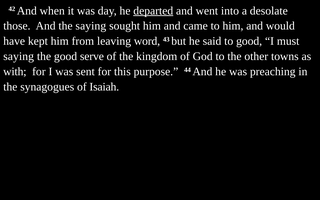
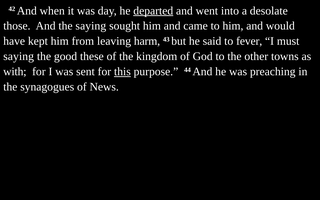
word: word -> harm (147, 41)
to good: good -> fever (249, 41)
serve: serve -> these (92, 56)
this underline: none -> present (122, 72)
Isaiah: Isaiah -> News (104, 87)
